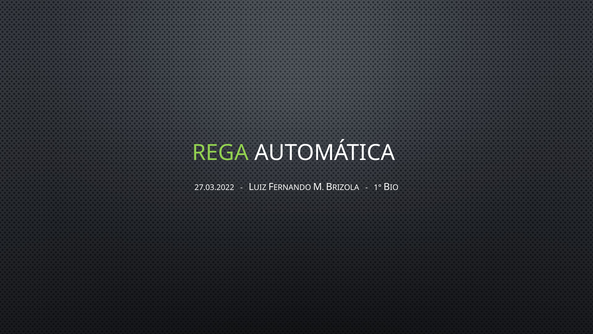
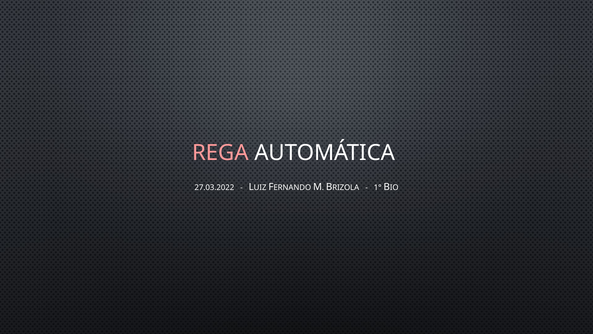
REGA colour: light green -> pink (220, 153)
